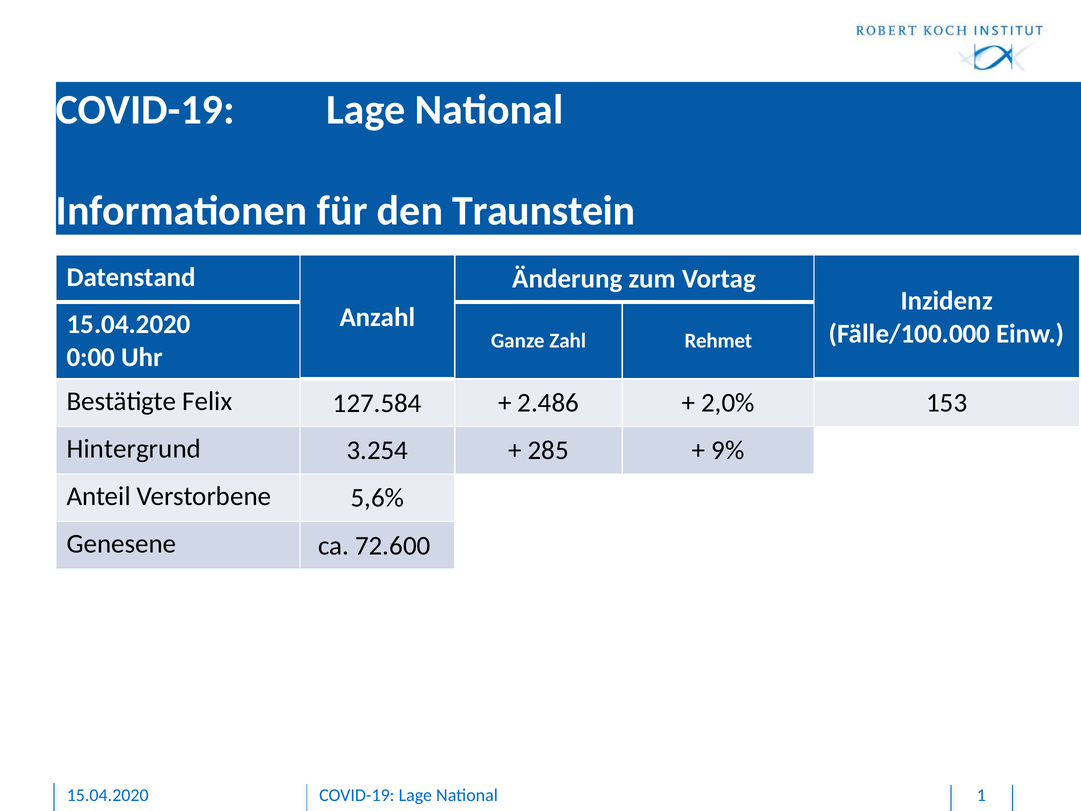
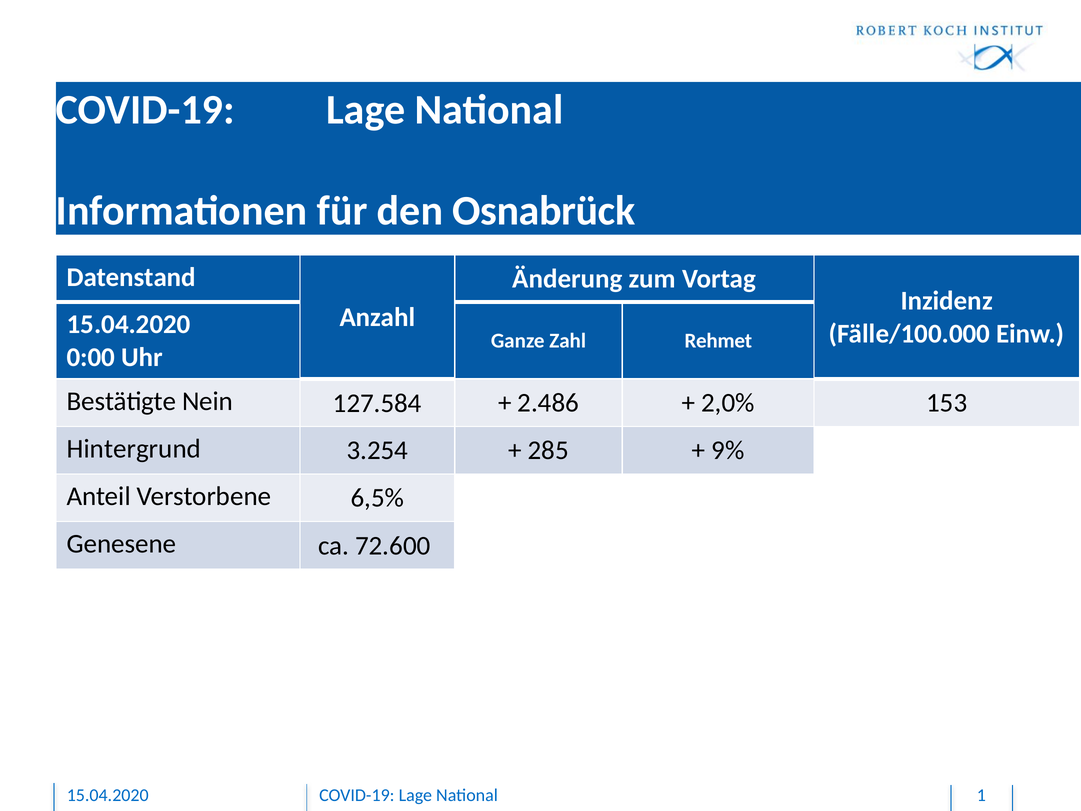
Traunstein: Traunstein -> Osnabrück (544, 211)
Felix: Felix -> Nein (207, 401)
5,6%: 5,6% -> 6,5% (377, 498)
